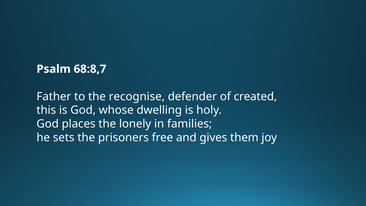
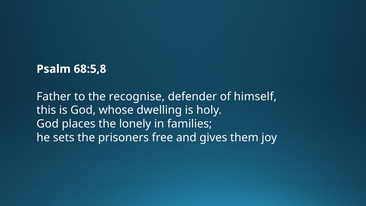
68:8,7: 68:8,7 -> 68:5,8 (90, 69)
created: created -> himself (255, 96)
